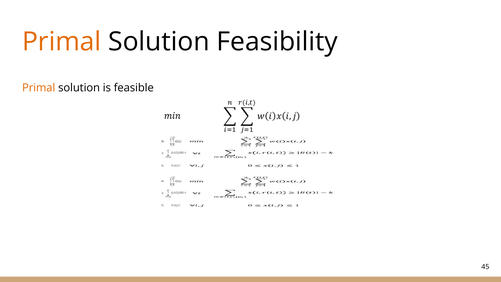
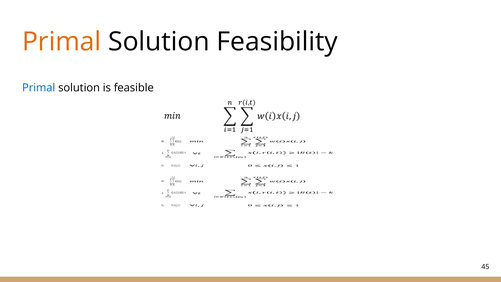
Primal colour: orange -> blue (39, 88)
